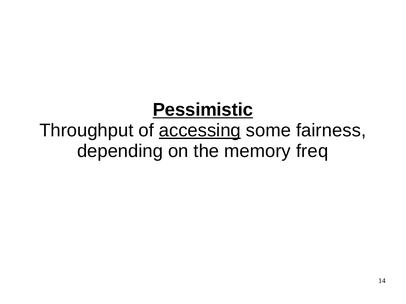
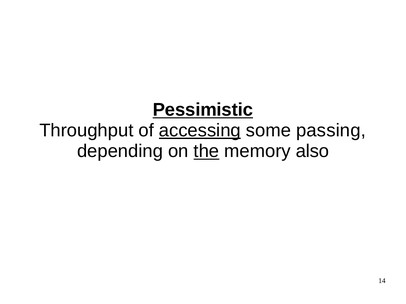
fairness: fairness -> passing (331, 131)
the underline: none -> present (206, 151)
freq: freq -> also (312, 151)
